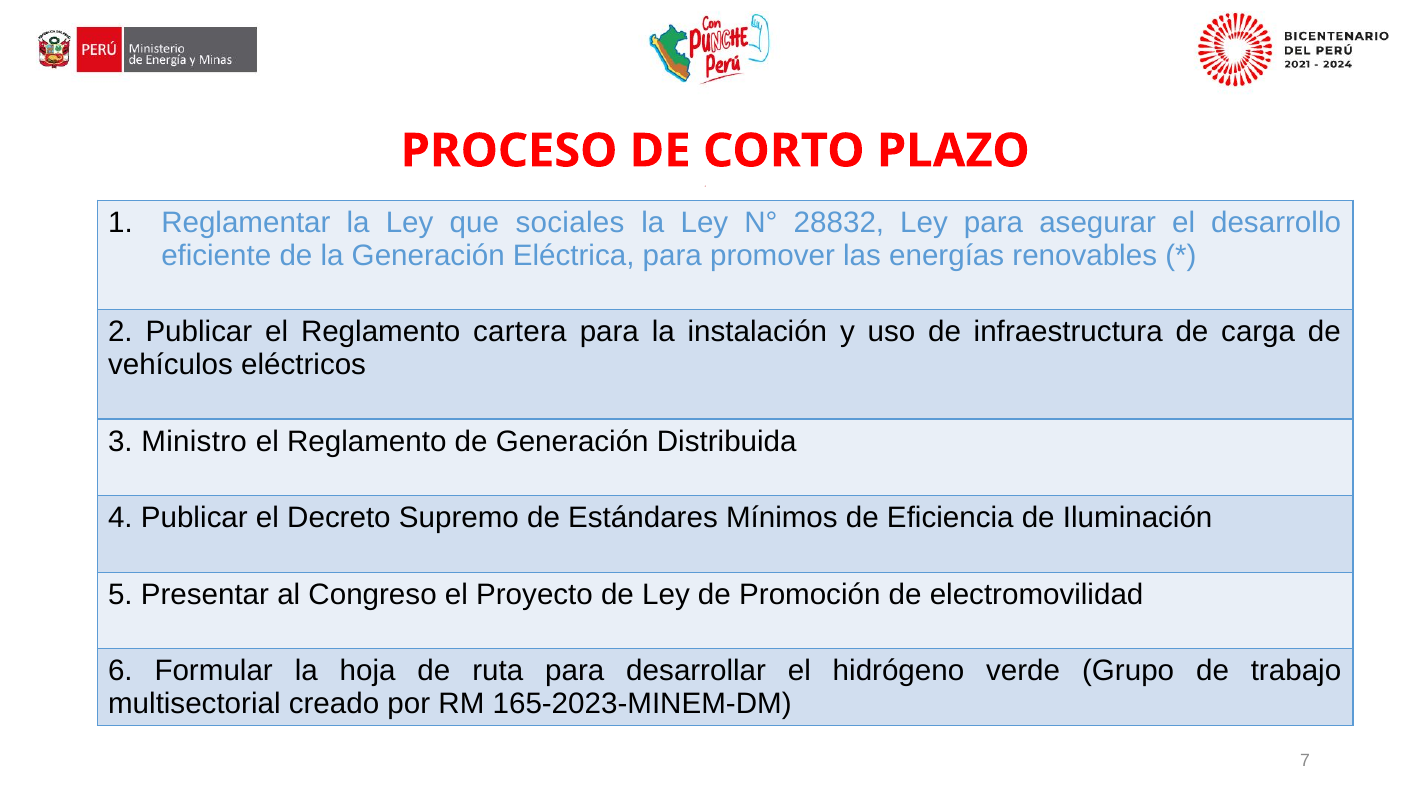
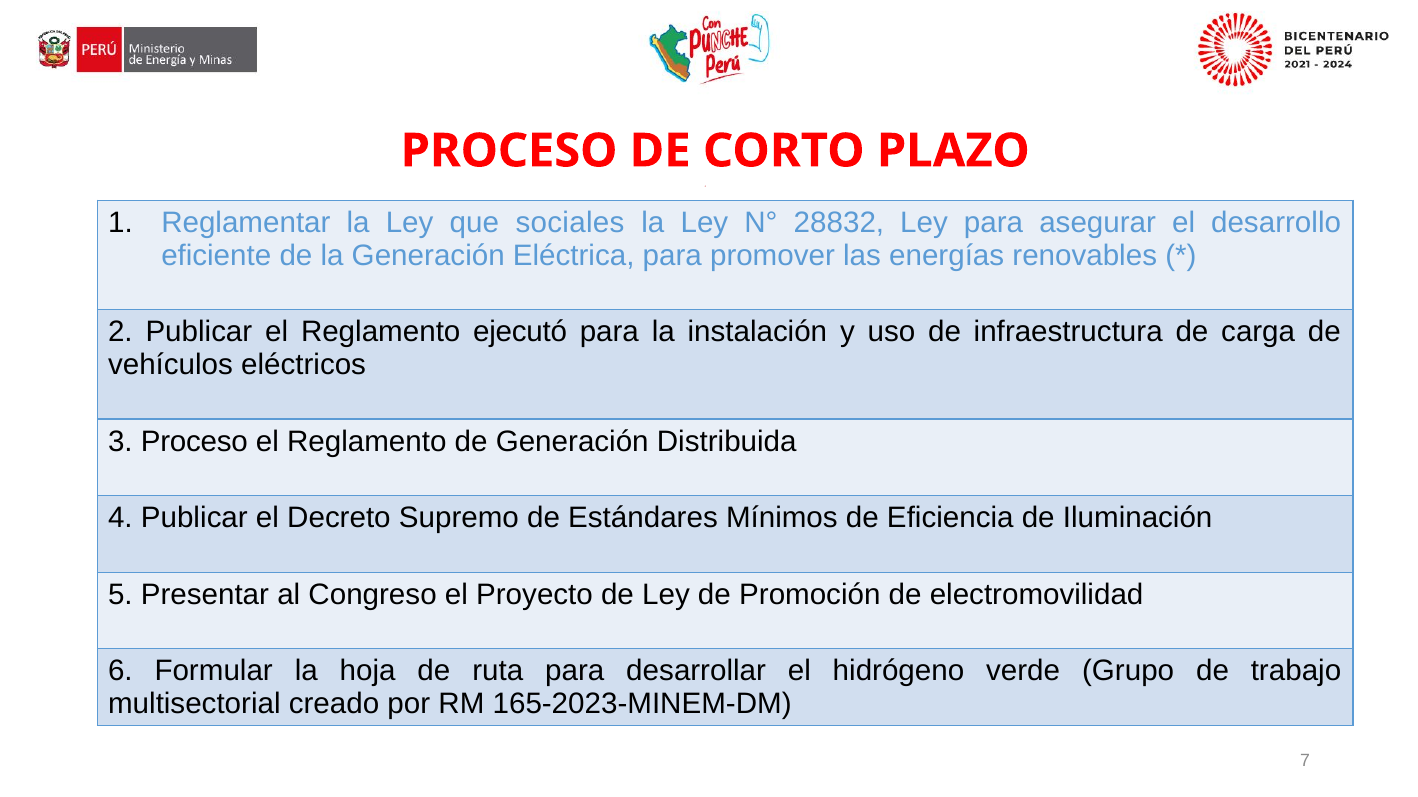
cartera: cartera -> ejecutó (520, 332)
3 Ministro: Ministro -> Proceso (194, 442)
